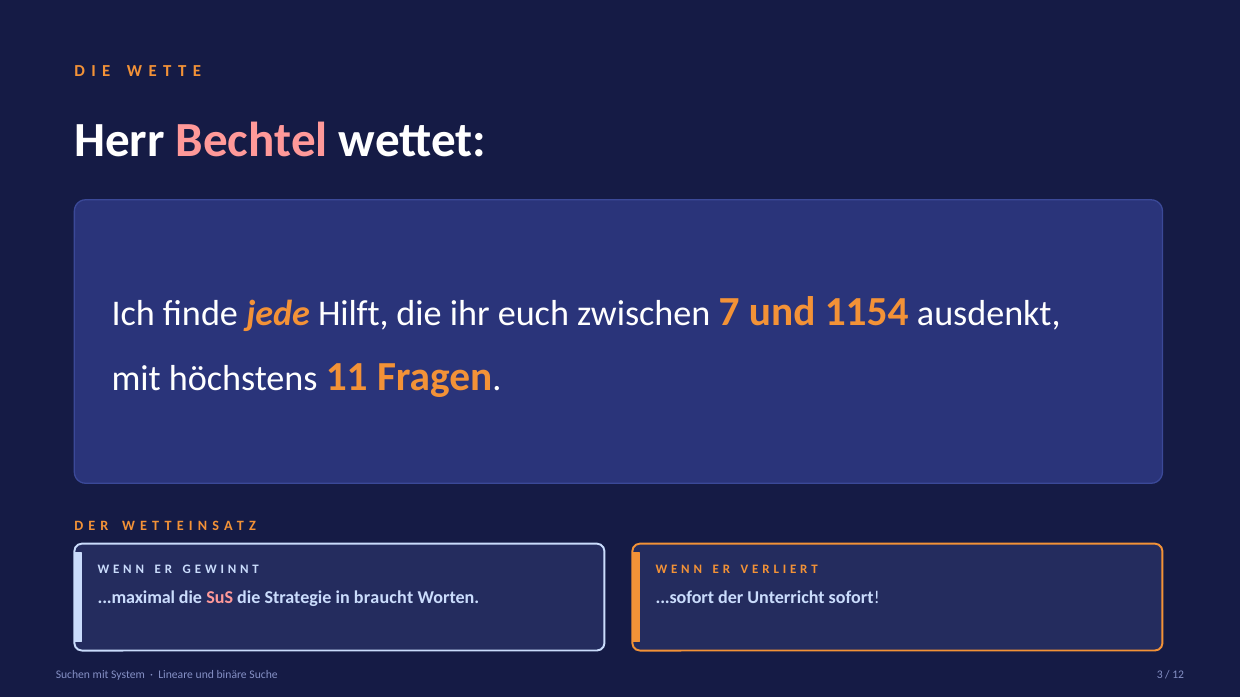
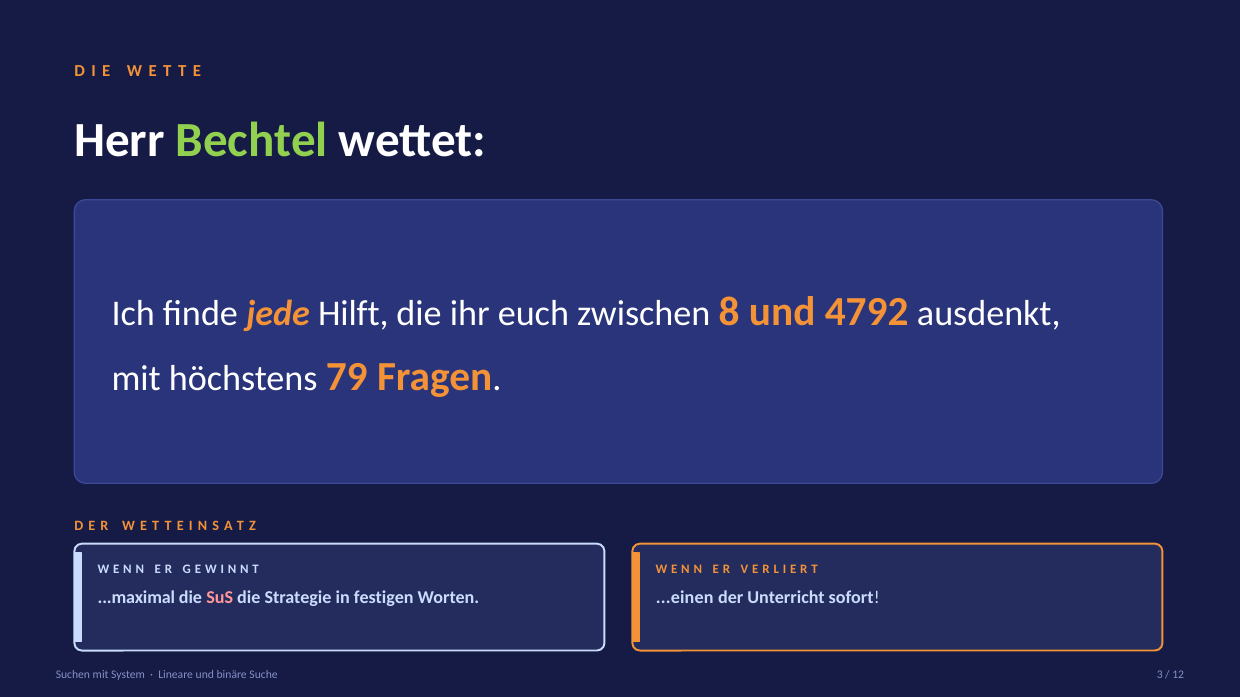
Bechtel colour: pink -> light green (252, 141)
7: 7 -> 8 (729, 312)
1154: 1154 -> 4792 (867, 312)
11: 11 -> 79 (347, 377)
braucht: braucht -> festigen (384, 598)
...sofort: ...sofort -> ...einen (685, 598)
